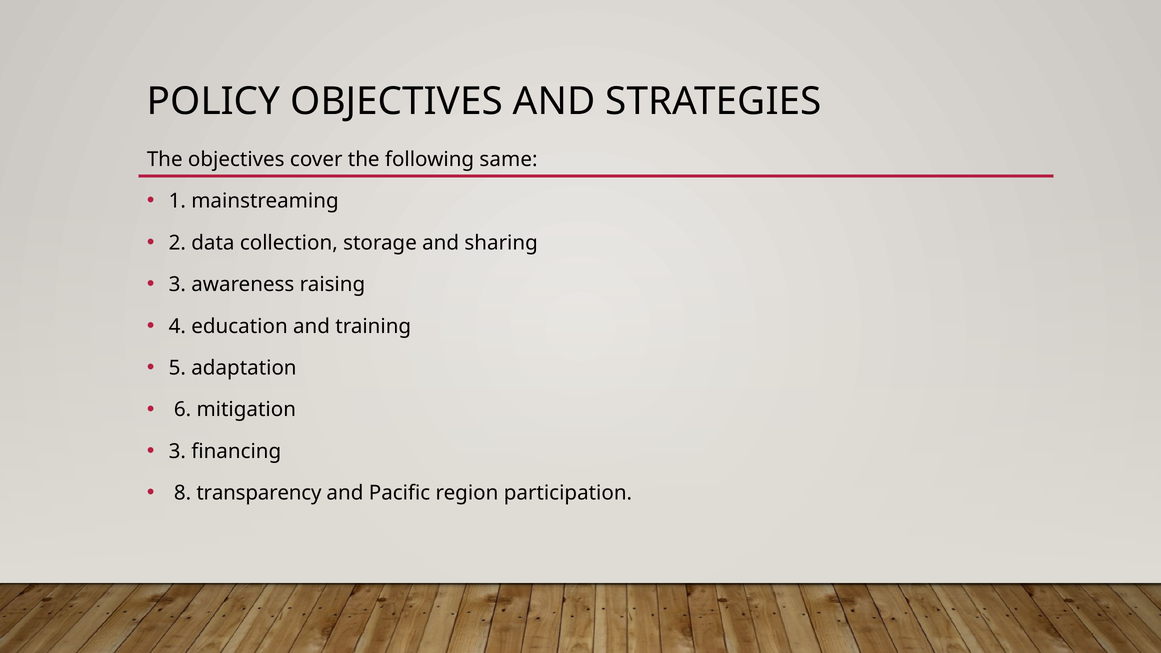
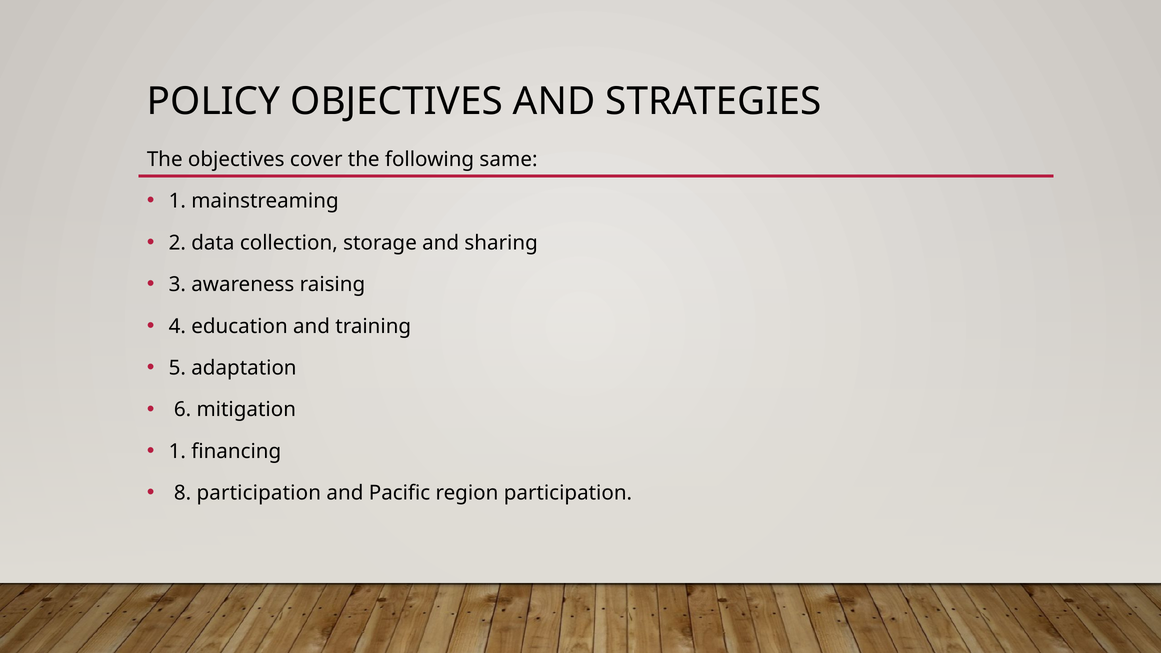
3: 3 -> 1 (177, 451)
8 transparency: transparency -> participation (259, 493)
